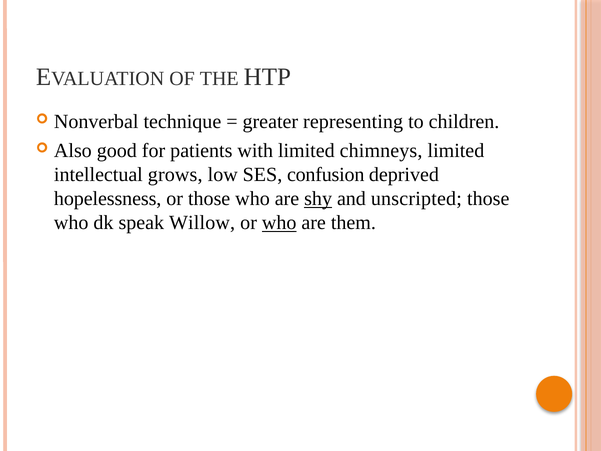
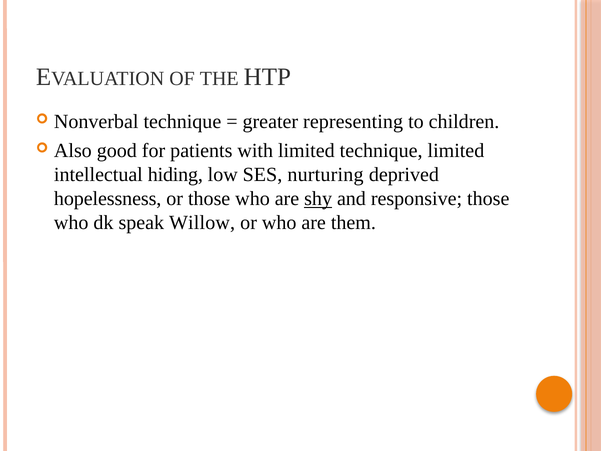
limited chimneys: chimneys -> technique (381, 151)
grows: grows -> hiding (175, 175)
confusion: confusion -> nurturing (325, 175)
unscripted: unscripted -> responsive (416, 199)
who underline: present -> none (279, 223)
